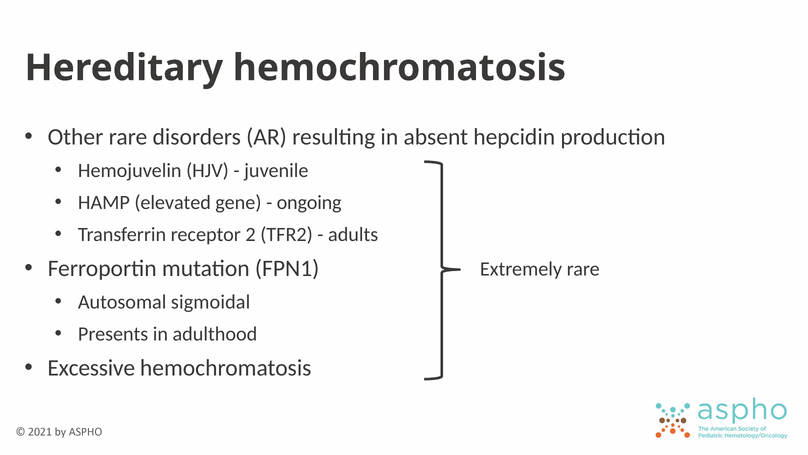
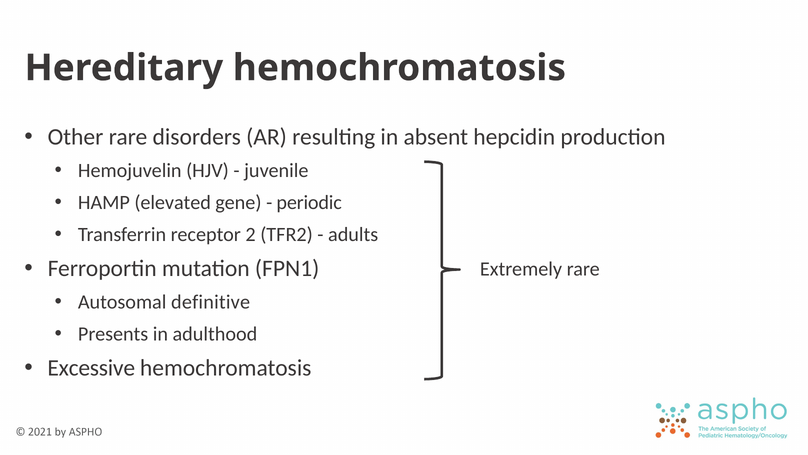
ongoing: ongoing -> periodic (309, 202)
sigmoidal: sigmoidal -> definitive (211, 302)
